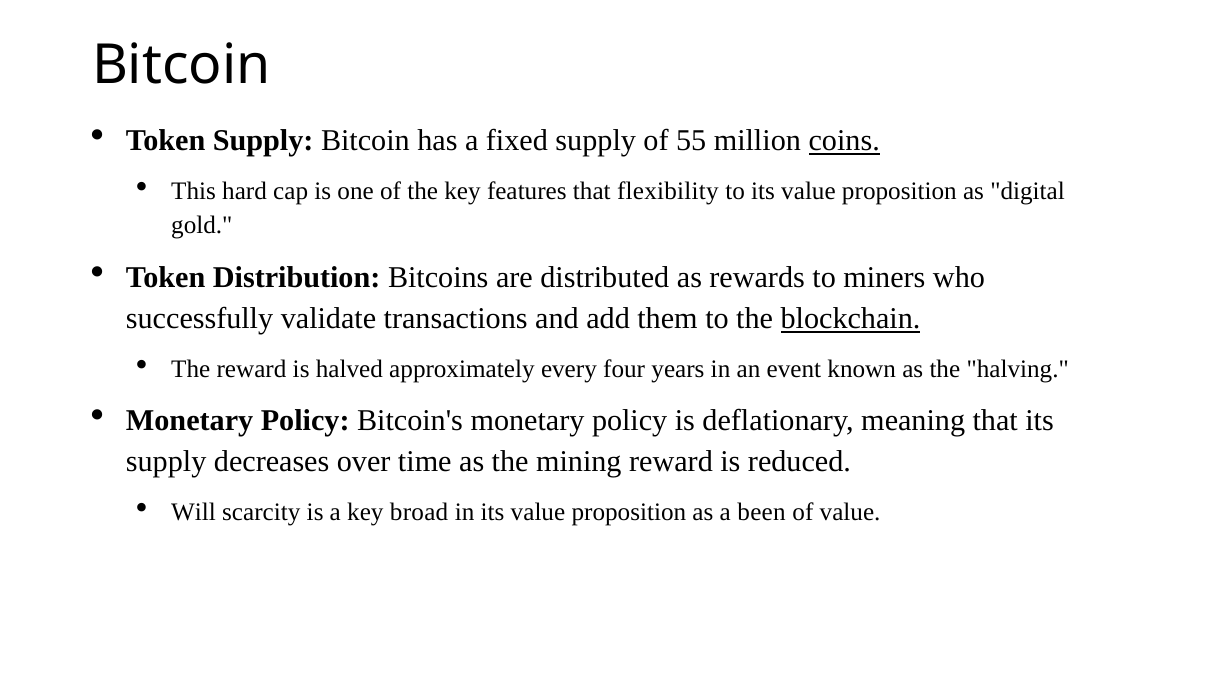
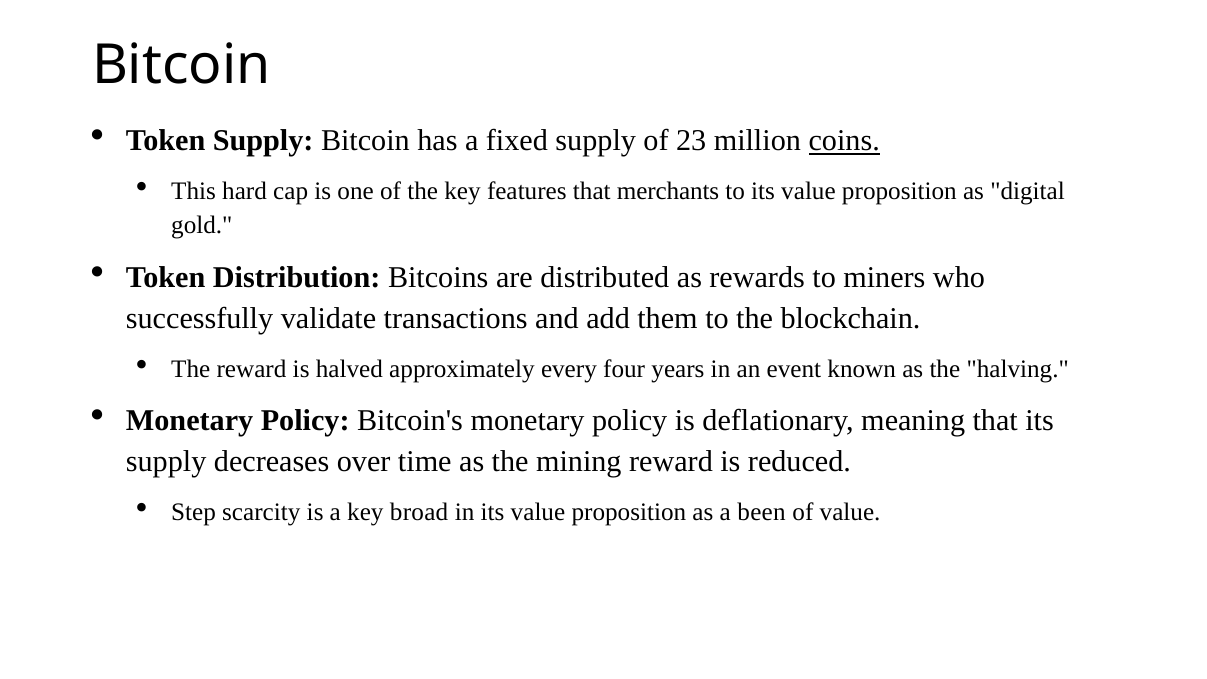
55: 55 -> 23 (691, 141)
flexibility: flexibility -> merchants (668, 191)
blockchain underline: present -> none (851, 319)
Will: Will -> Step (194, 512)
